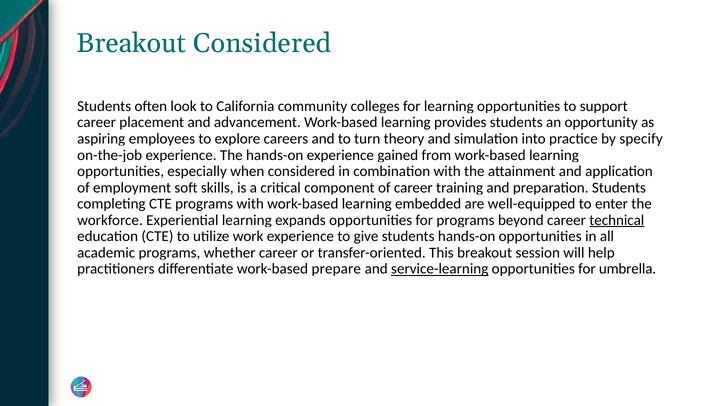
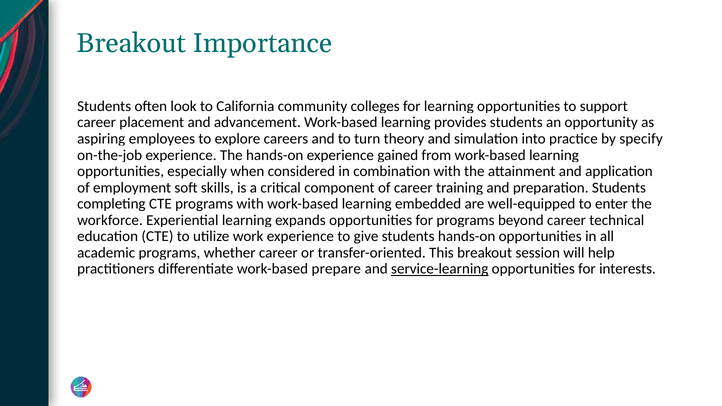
Breakout Considered: Considered -> Importance (263, 43)
technical underline: present -> none (617, 220)
umbrella: umbrella -> interests (627, 269)
